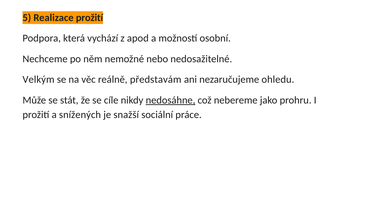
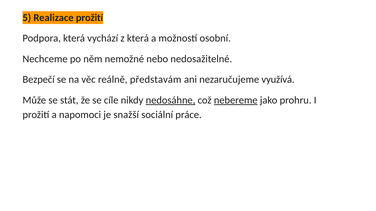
z apod: apod -> která (138, 38)
Velkým: Velkým -> Bezpečí (39, 80)
ohledu: ohledu -> využívá (278, 80)
nebereme underline: none -> present (236, 100)
snížených: snížených -> napomoci (80, 115)
